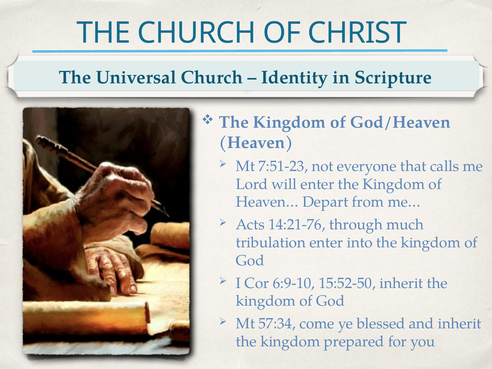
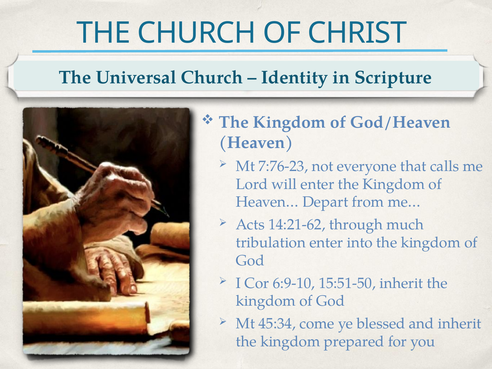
7:51-23: 7:51-23 -> 7:76-23 (283, 166)
14:21-76: 14:21-76 -> 14:21-62 (297, 225)
15:52-50: 15:52-50 -> 15:51-50 (347, 283)
57:34: 57:34 -> 45:34 (277, 324)
